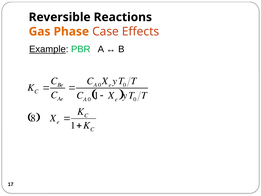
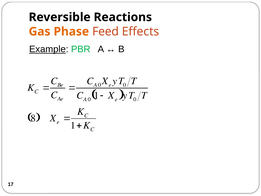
Case: Case -> Feed (106, 32)
